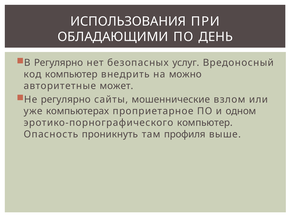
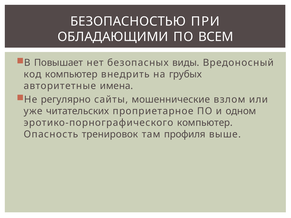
ИСПОЛЬЗОВАНИЯ: ИСПОЛЬЗОВАНИЯ -> БЕЗОПАСНОСТЬЮ (128, 21)
ДЕНЬ: ДЕНЬ -> ВСЕМ (216, 37)
В Регулярно: Регулярно -> Повышает (59, 63)
услуг: услуг -> виды (186, 63)
можно: можно -> грубых (185, 74)
может: может -> имена (117, 86)
компьютерах: компьютерах -> читательских (78, 111)
проникнуть: проникнуть -> тренировок (110, 134)
